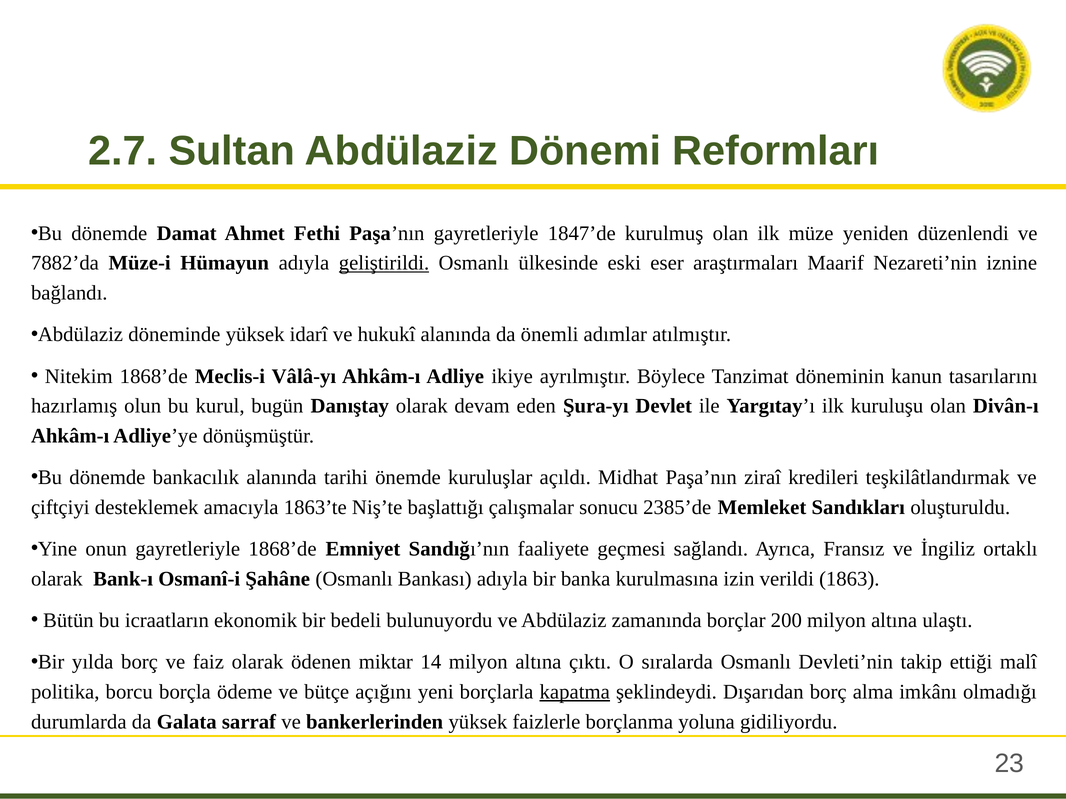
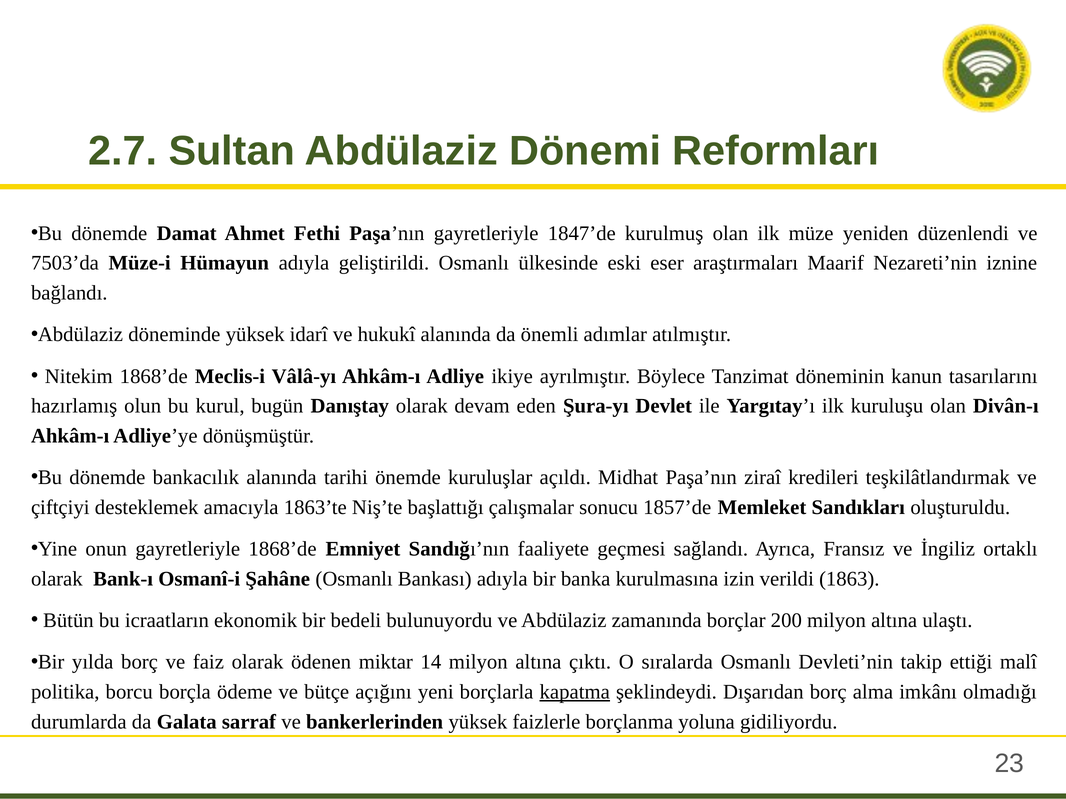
7882’da: 7882’da -> 7503’da (65, 263)
geliştirildi underline: present -> none (384, 263)
2385’de: 2385’de -> 1857’de (677, 508)
